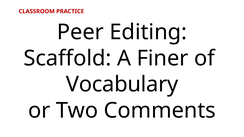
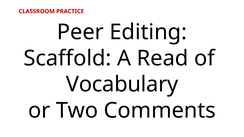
Finer: Finer -> Read (163, 58)
